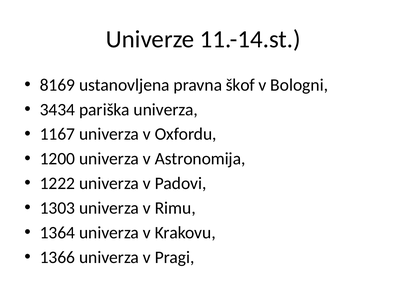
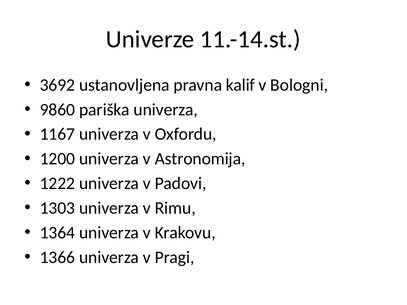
8169: 8169 -> 3692 (57, 85)
škof: škof -> kalif (240, 85)
3434: 3434 -> 9860 (57, 110)
